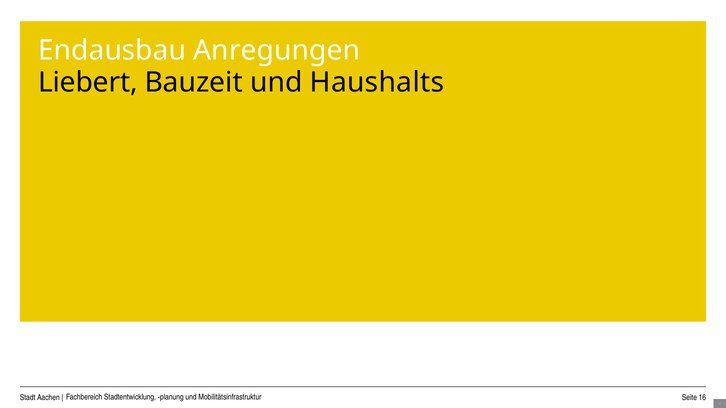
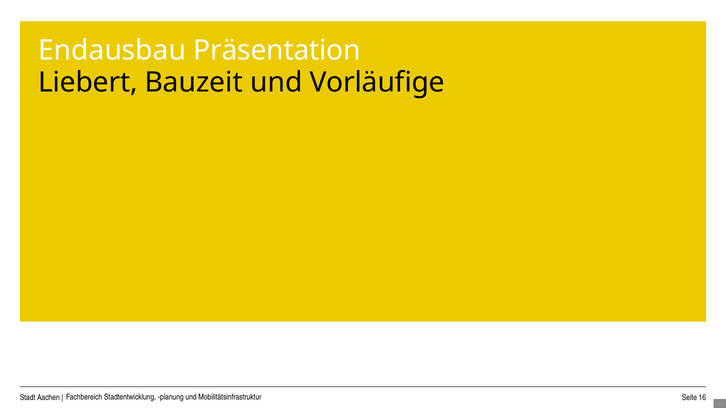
Anregungen: Anregungen -> Präsentation (277, 51)
Haushalts: Haushalts -> Vorläufige (377, 83)
